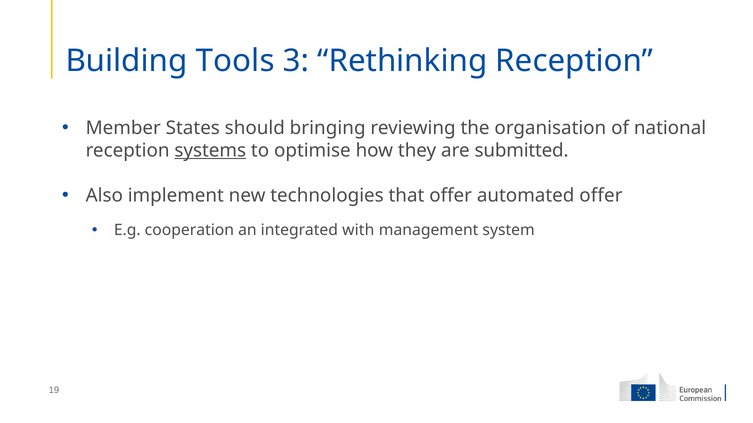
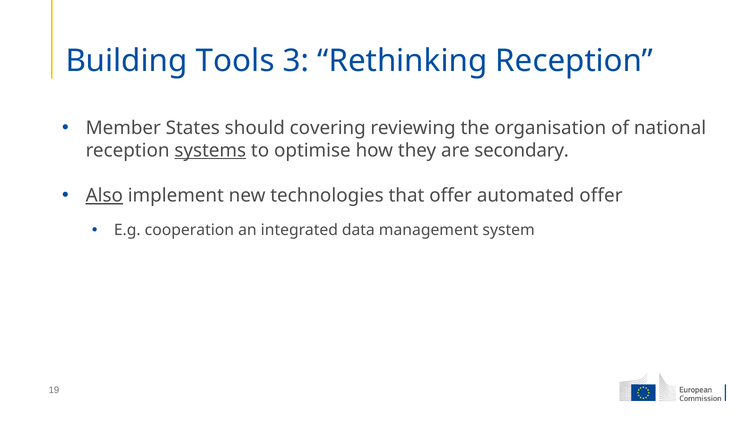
bringing: bringing -> covering (328, 128)
submitted: submitted -> secondary (522, 151)
Also underline: none -> present (104, 196)
with: with -> data (358, 231)
